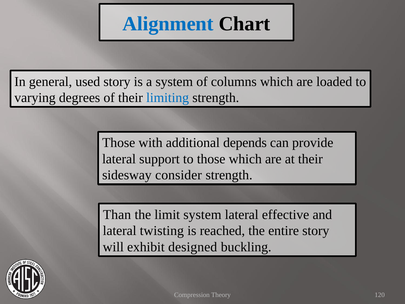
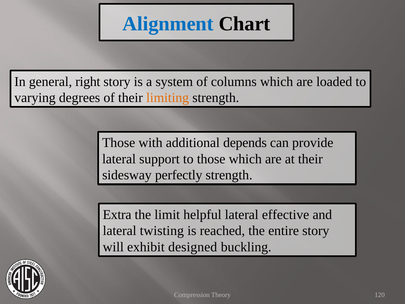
used: used -> right (88, 82)
limiting colour: blue -> orange (168, 98)
consider: consider -> perfectly (179, 175)
Than: Than -> Extra (117, 214)
limit system: system -> helpful (202, 214)
